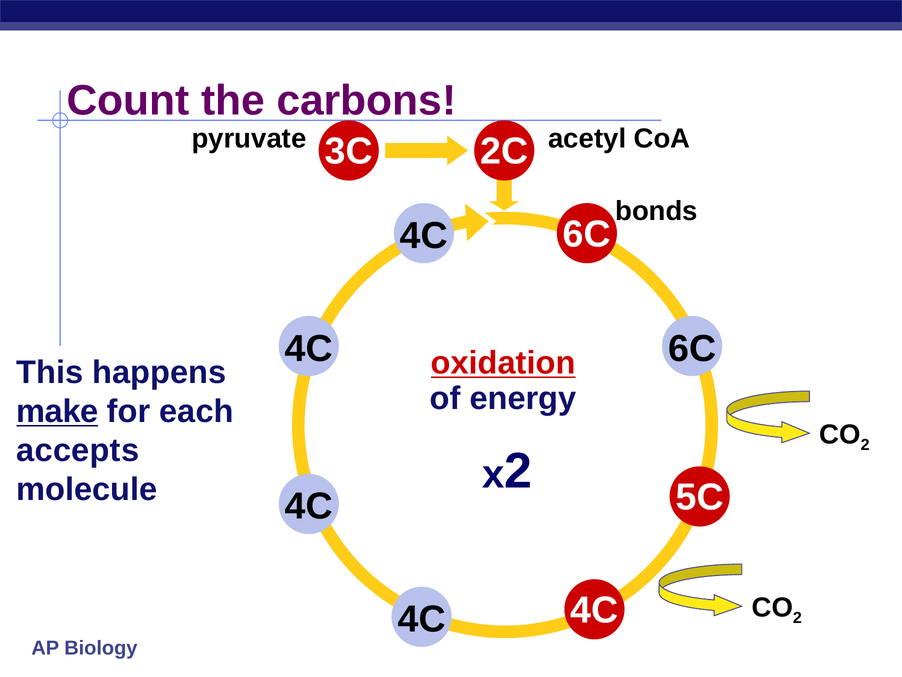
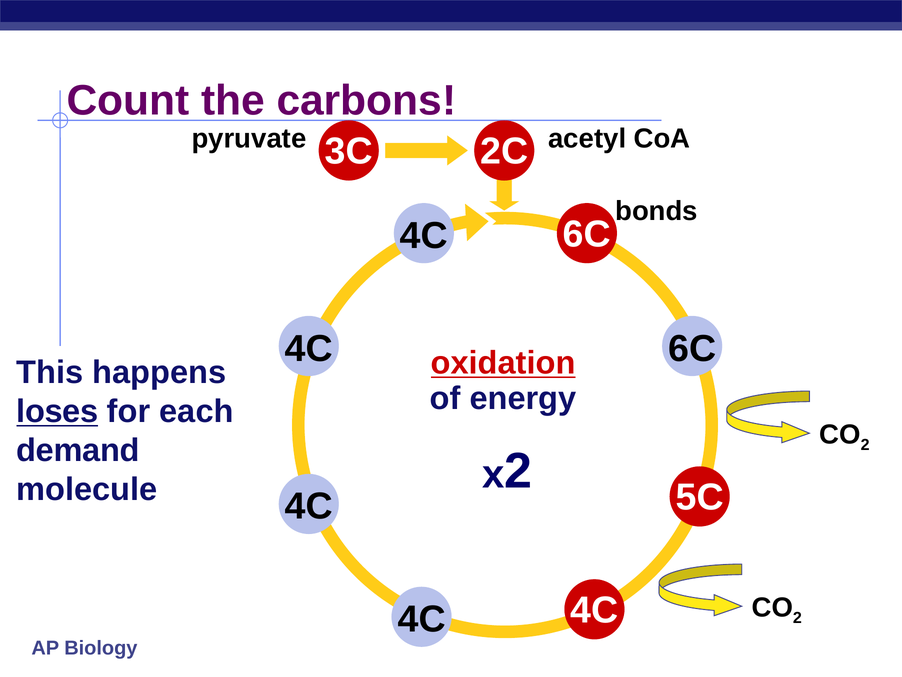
make: make -> loses (57, 411)
accepts: accepts -> demand (78, 450)
